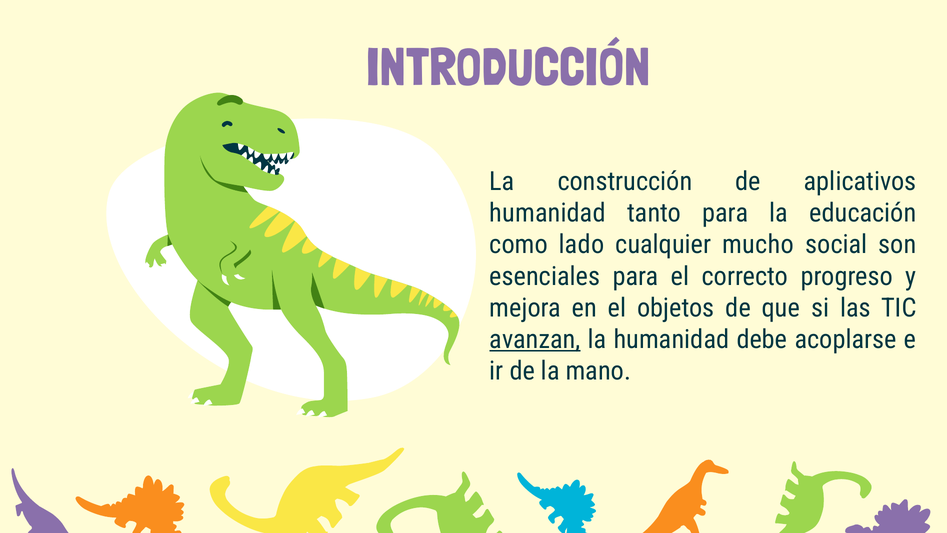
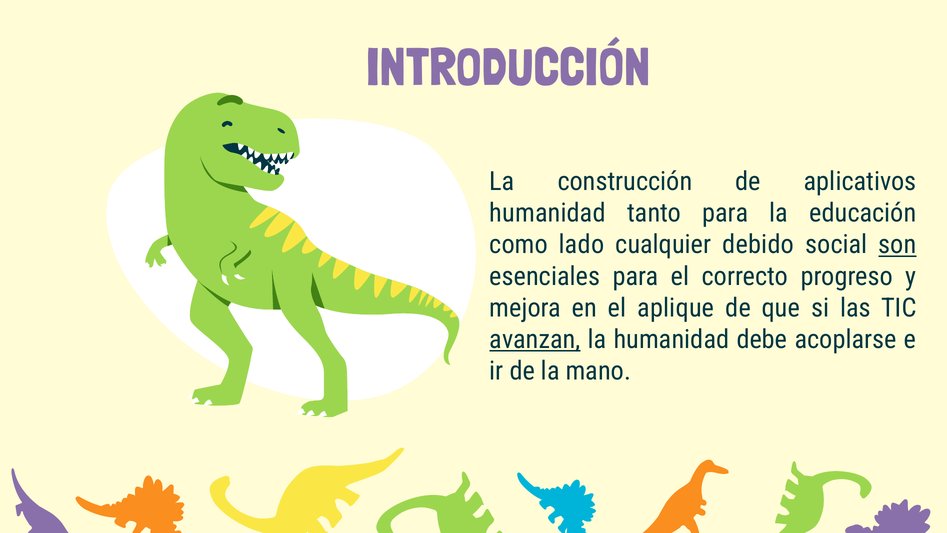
mucho: mucho -> debido (758, 245)
son underline: none -> present (897, 245)
objetos: objetos -> aplique (676, 308)
